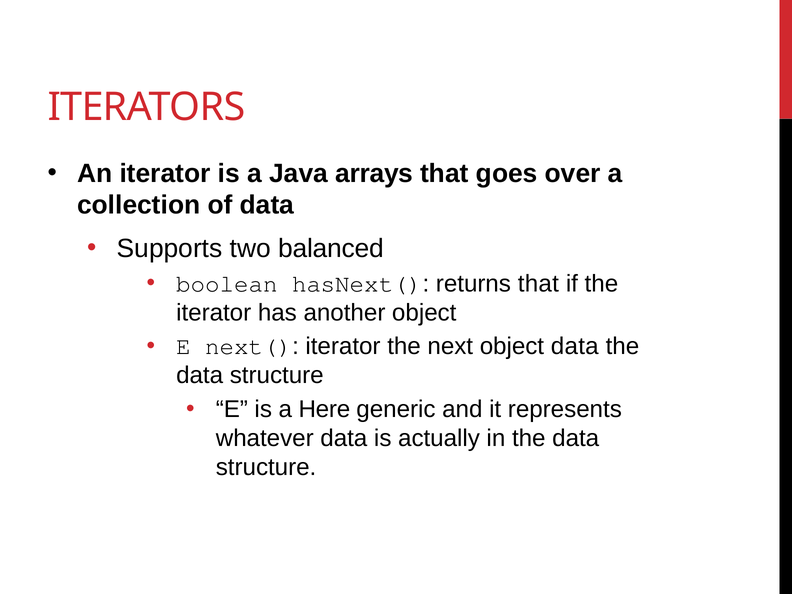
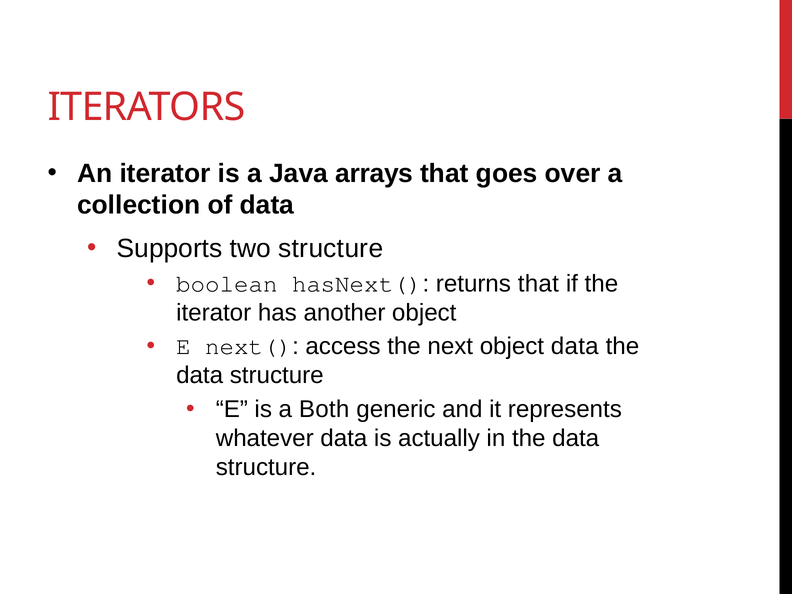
two balanced: balanced -> structure (331, 249)
next( iterator: iterator -> access (343, 347)
Here: Here -> Both (324, 409)
